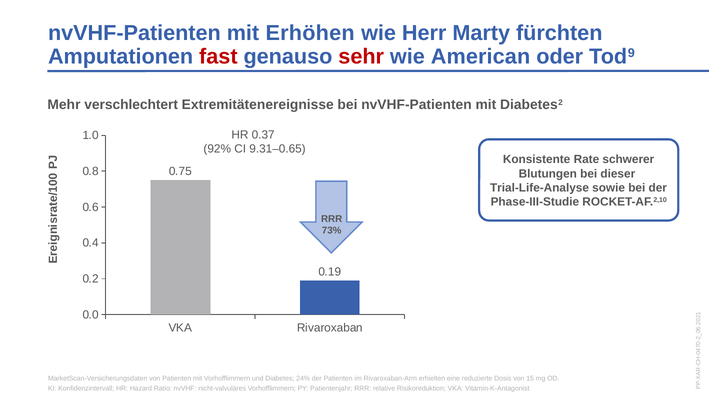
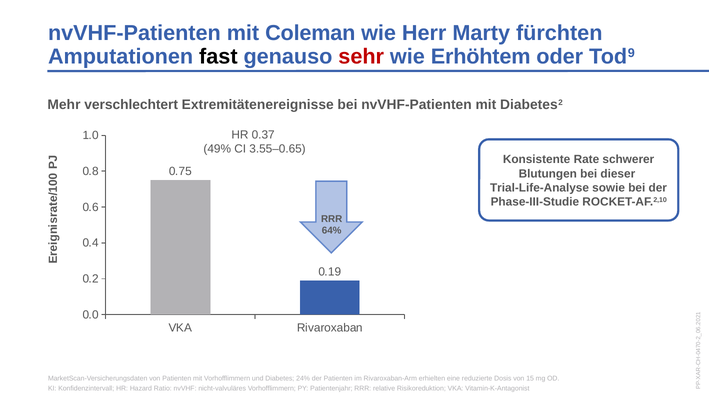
Erhöhen: Erhöhen -> Coleman (310, 33)
fast colour: red -> black (218, 57)
American: American -> Erhöhtem (481, 57)
92%: 92% -> 49% (217, 149)
9.31–0.65: 9.31–0.65 -> 3.55–0.65 (278, 149)
73%: 73% -> 64% (332, 231)
